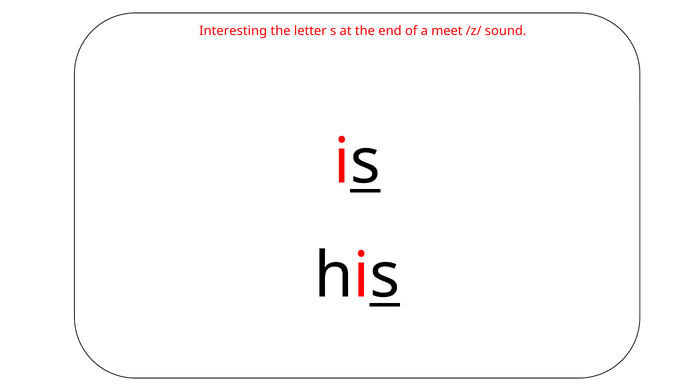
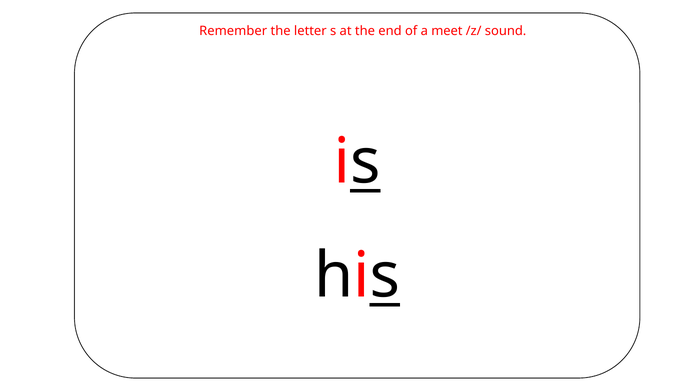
Interesting: Interesting -> Remember (233, 31)
